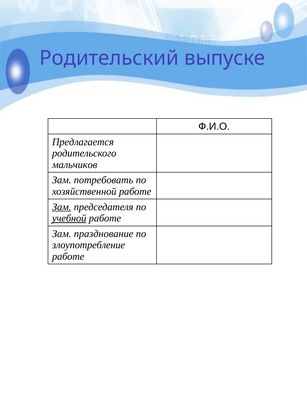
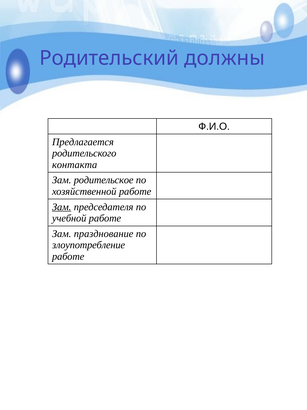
выпуске: выпуске -> должны (225, 58)
мальчиков: мальчиков -> контакта (75, 164)
потребовать: потребовать -> родительское (104, 180)
учебной underline: present -> none (69, 218)
